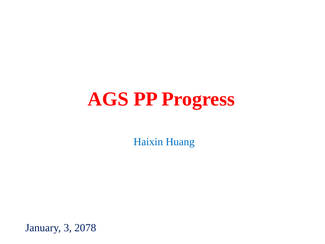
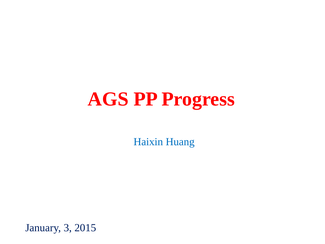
2078: 2078 -> 2015 (85, 228)
